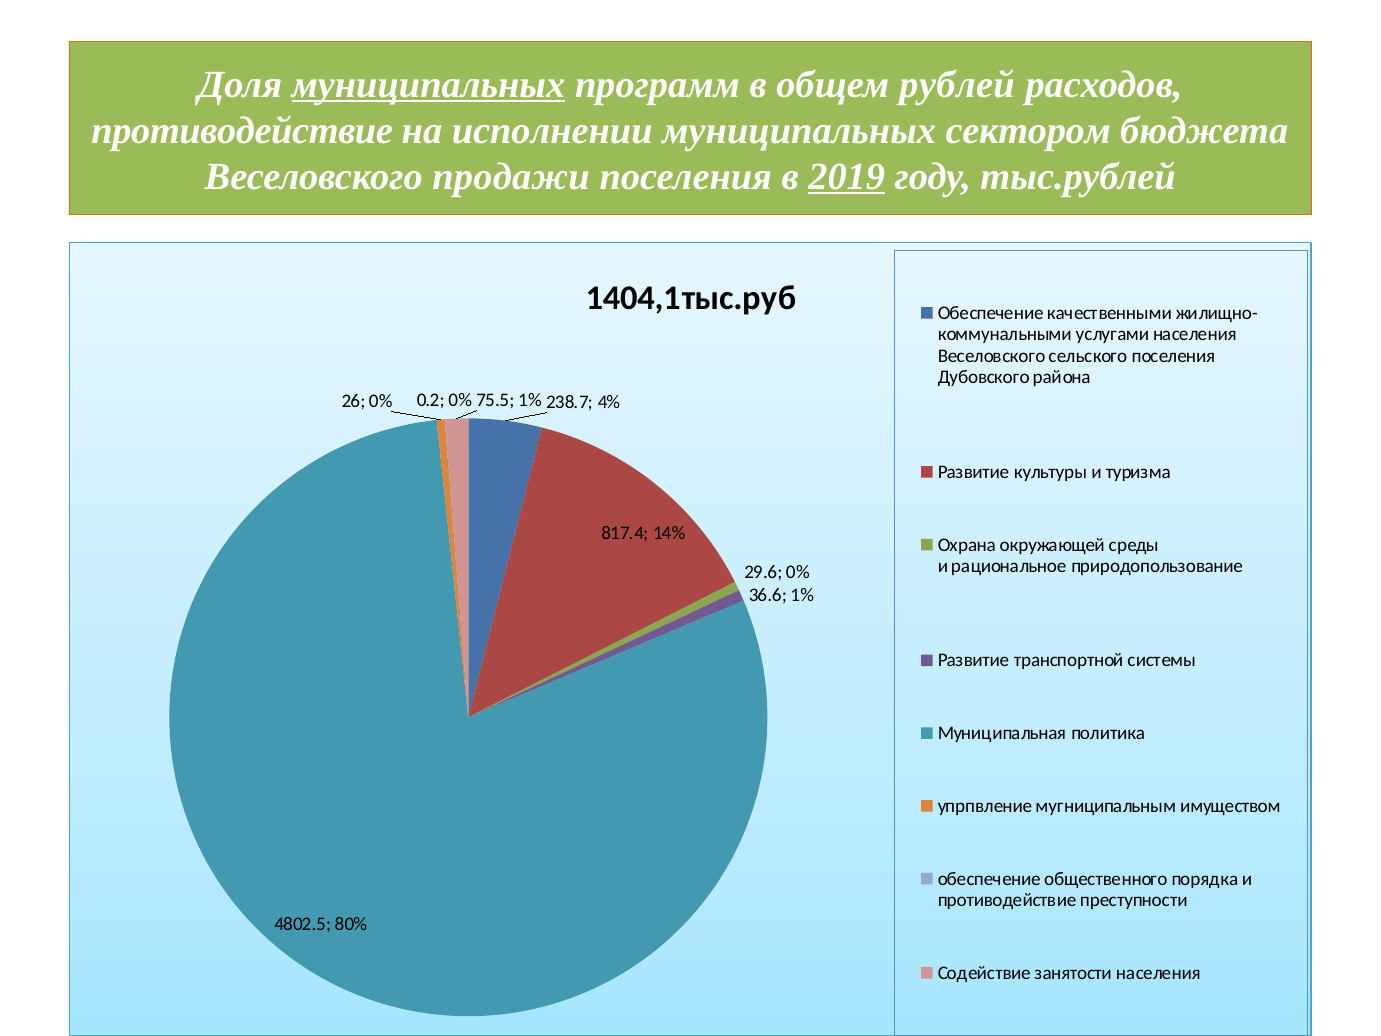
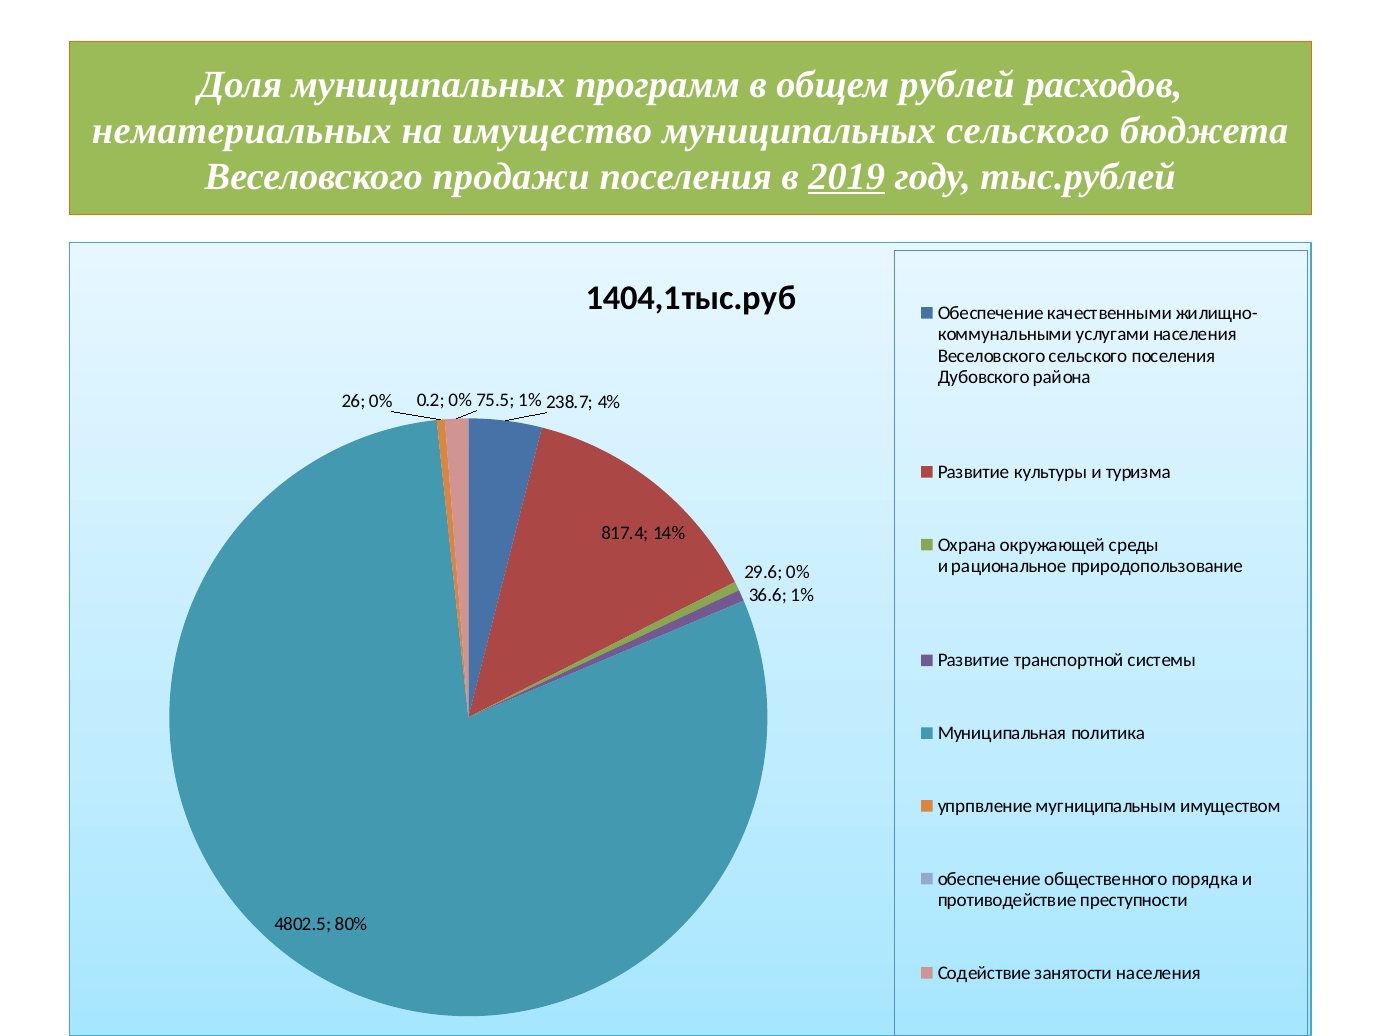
муниципальных underline: present -> none (428, 84)
противодействие: противодействие -> нематериальных (242, 130)
исполнении: исполнении -> имущество (552, 130)
муниципальных сектором: сектором -> сельского (1028, 130)
